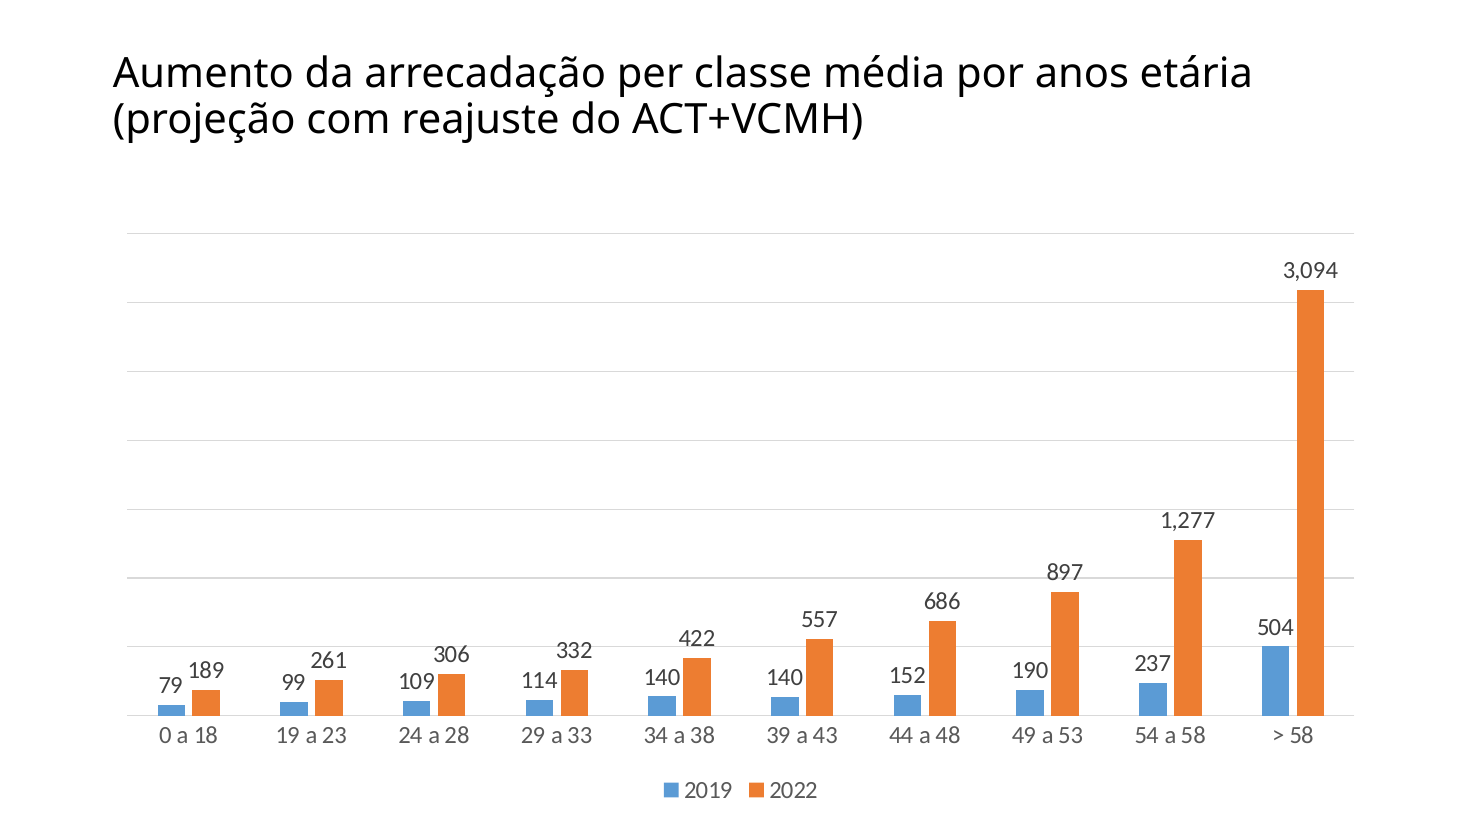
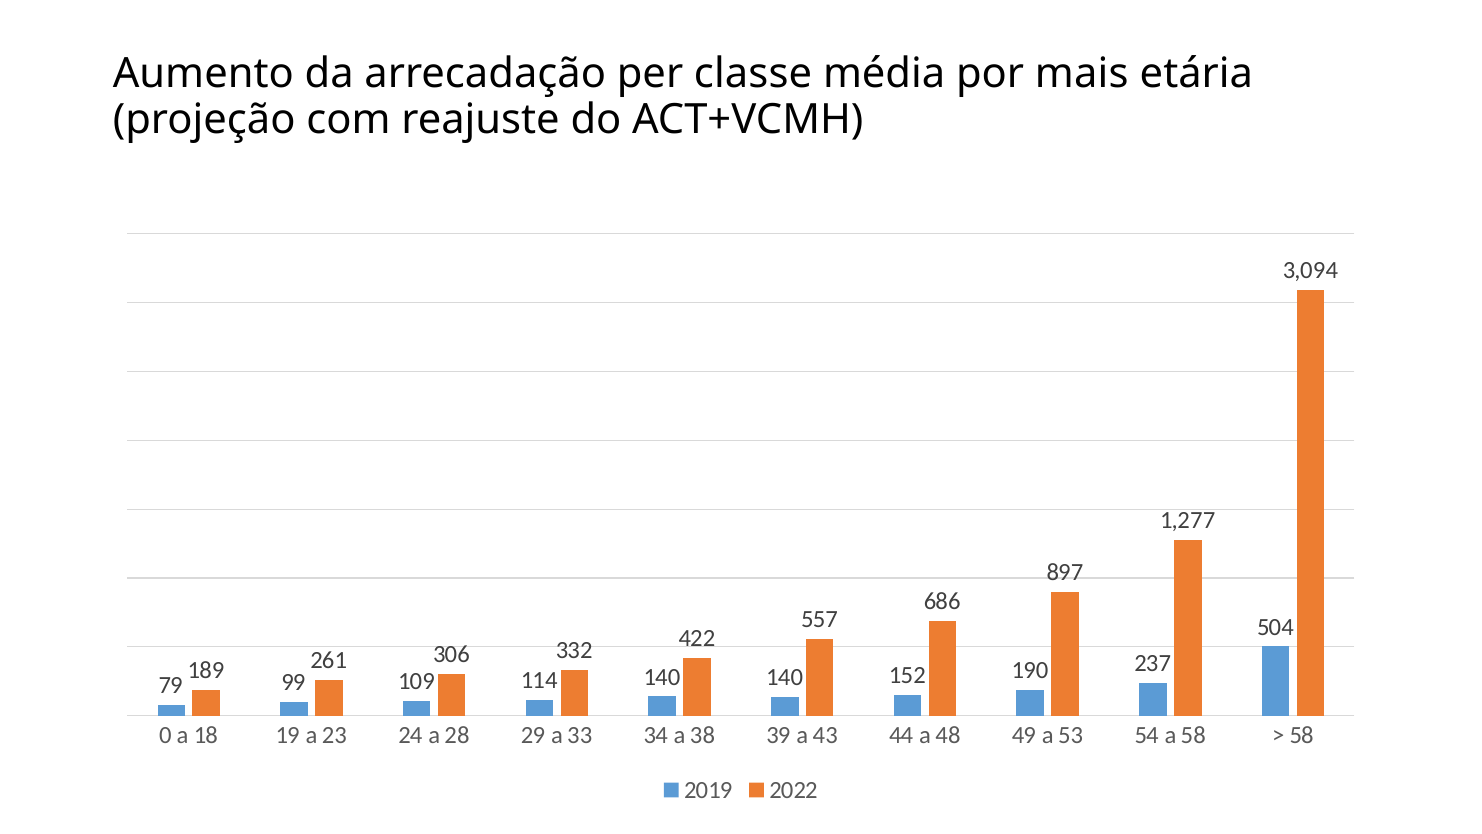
anos: anos -> mais (1082, 73)
